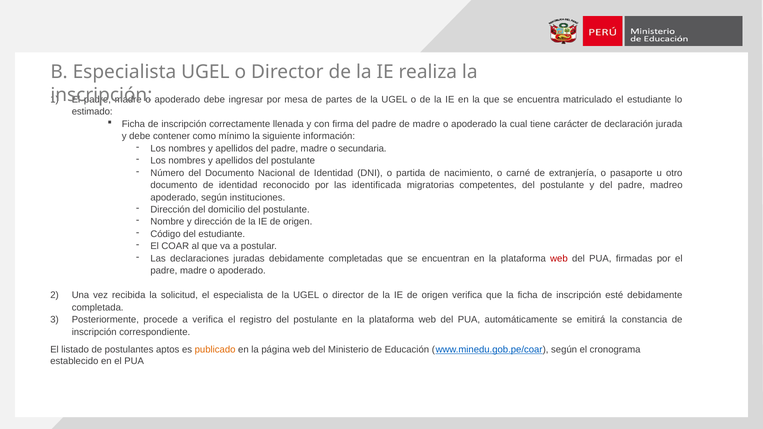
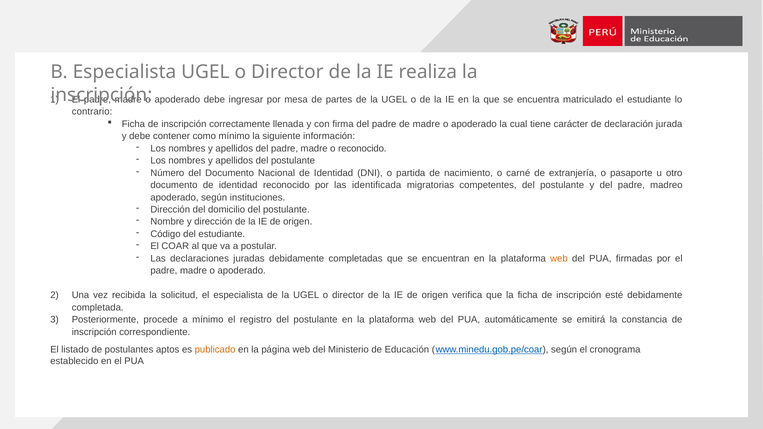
estimado: estimado -> contrario (92, 112)
o secundaria: secundaria -> reconocido (362, 149)
web colour: red -> orange (559, 259)
a verifica: verifica -> mínimo (208, 320)
